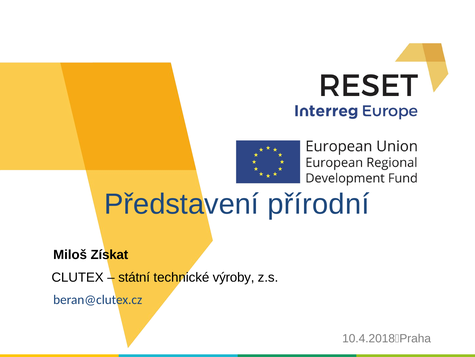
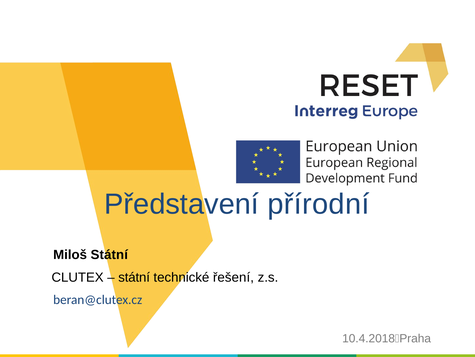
Miloš Získat: Získat -> Státní (109, 254)
výroby: výroby -> řešení (233, 277)
